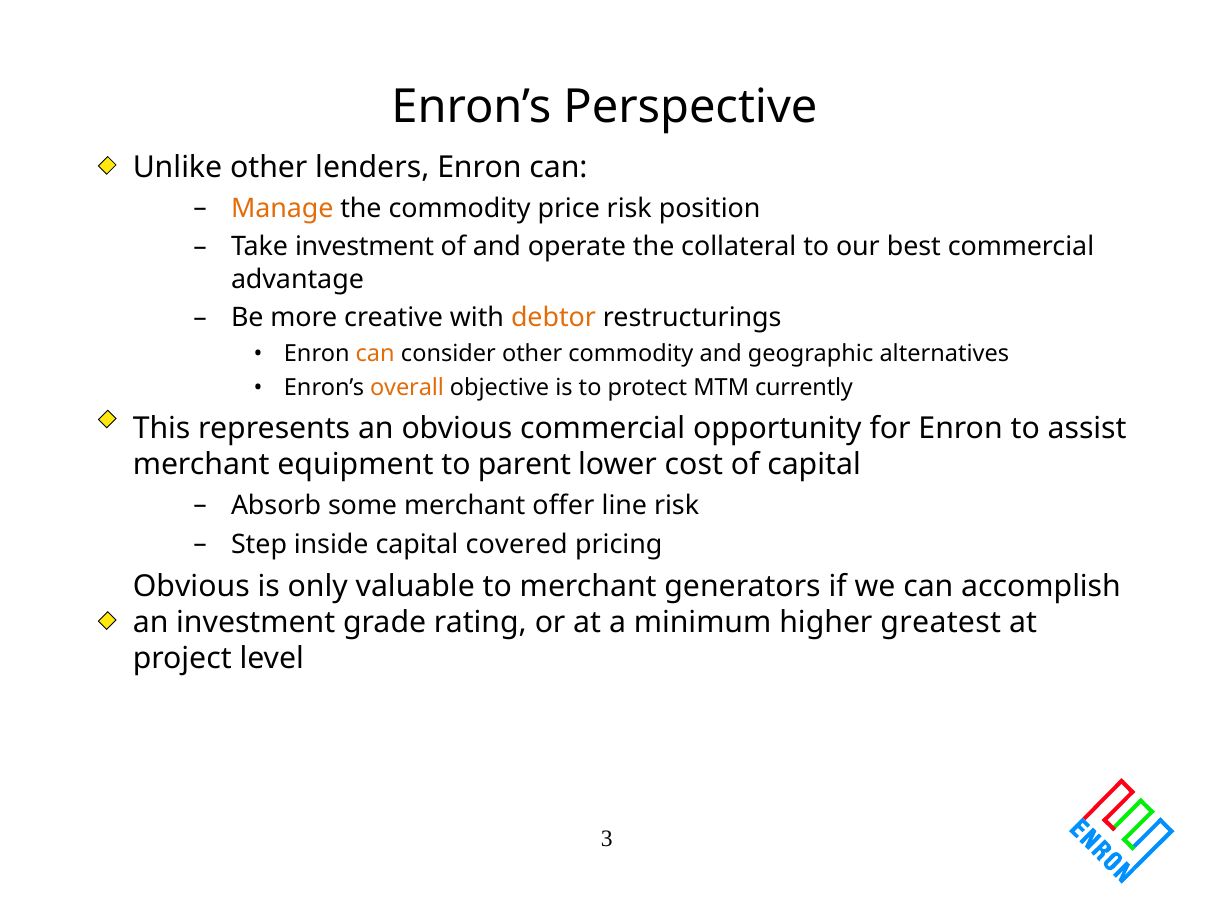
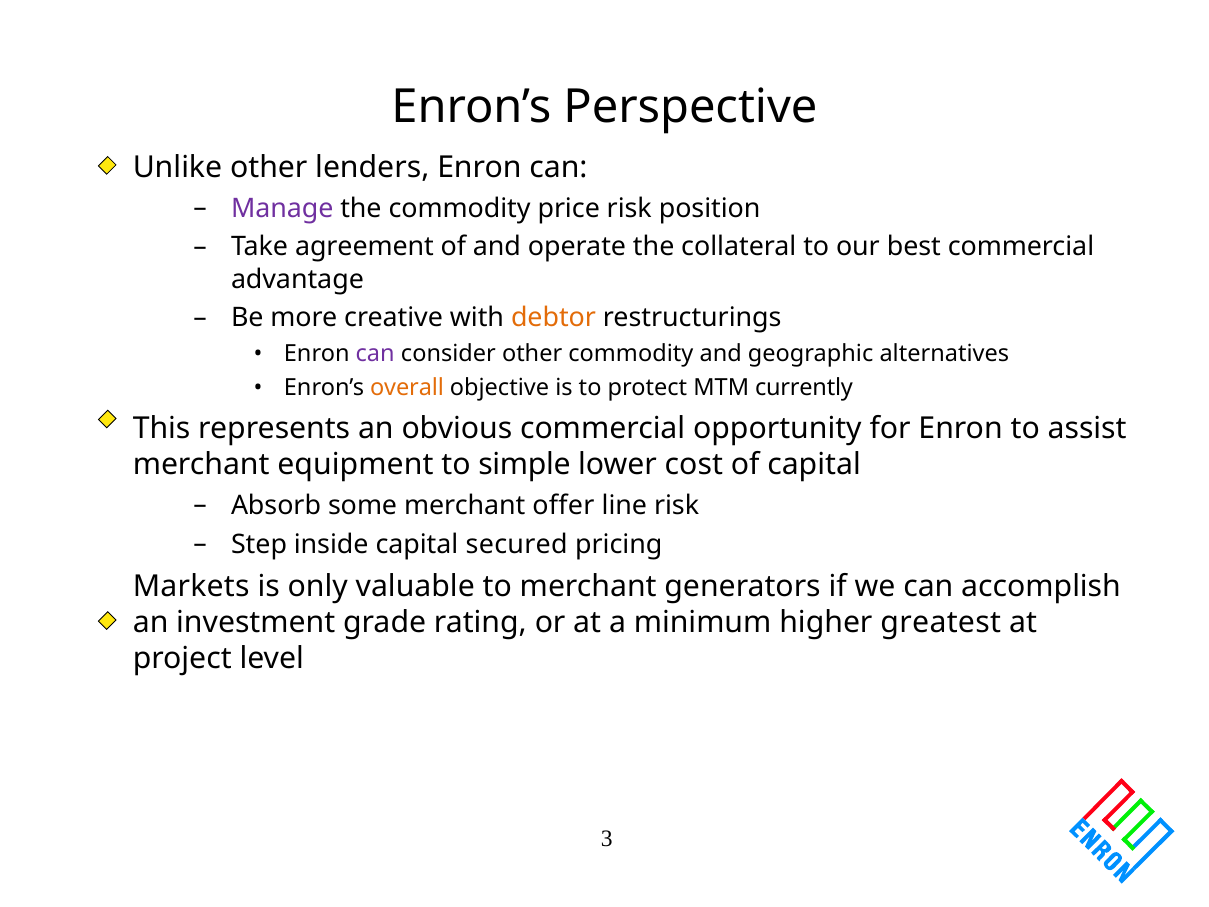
Manage colour: orange -> purple (282, 208)
Take investment: investment -> agreement (364, 247)
can colour: orange -> purple (375, 354)
parent: parent -> simple (525, 465)
covered: covered -> secured (517, 544)
Obvious: Obvious -> Markets (191, 586)
